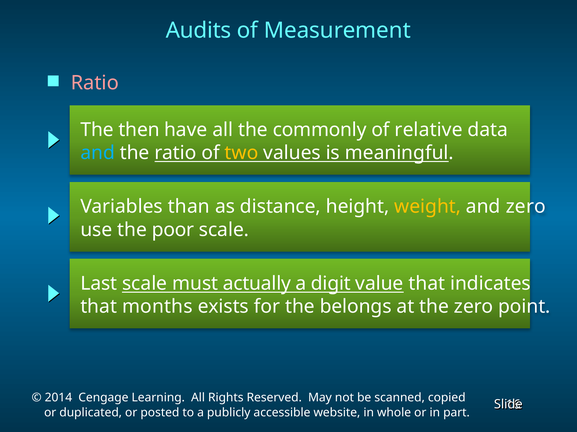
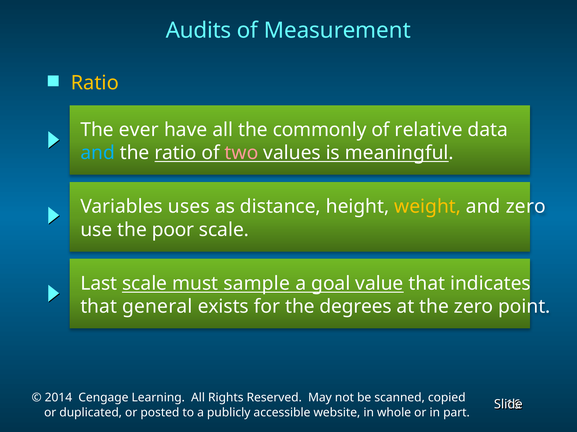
Ratio colour: pink -> yellow (95, 83)
then: then -> ever (139, 130)
two colour: yellow -> pink (241, 153)
than: than -> uses (189, 207)
actually: actually -> sample (257, 284)
digit: digit -> goal (331, 284)
months: months -> general (157, 307)
belongs: belongs -> degrees (356, 307)
